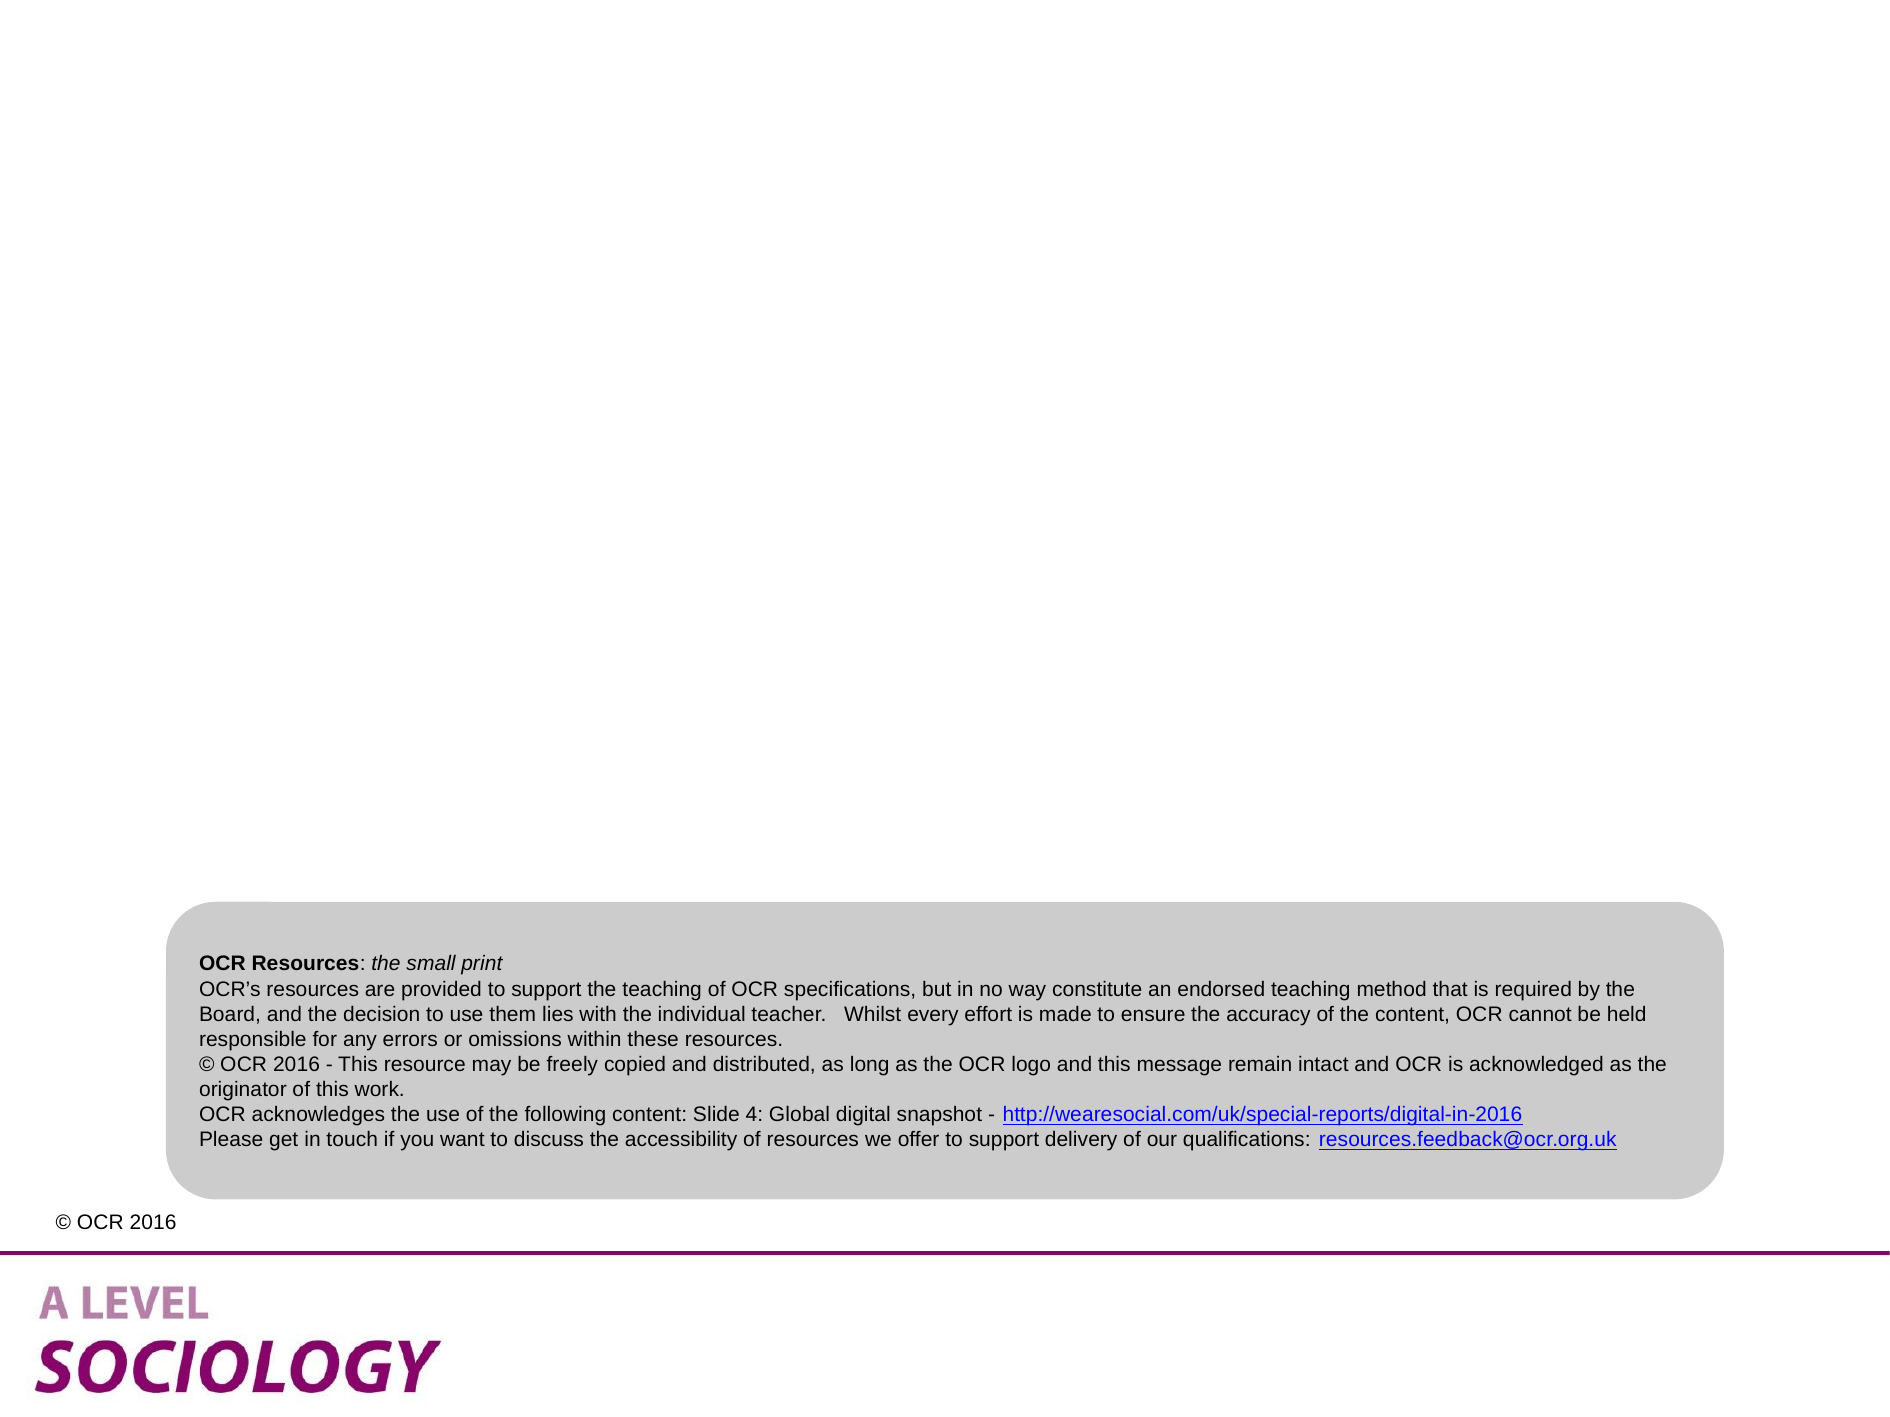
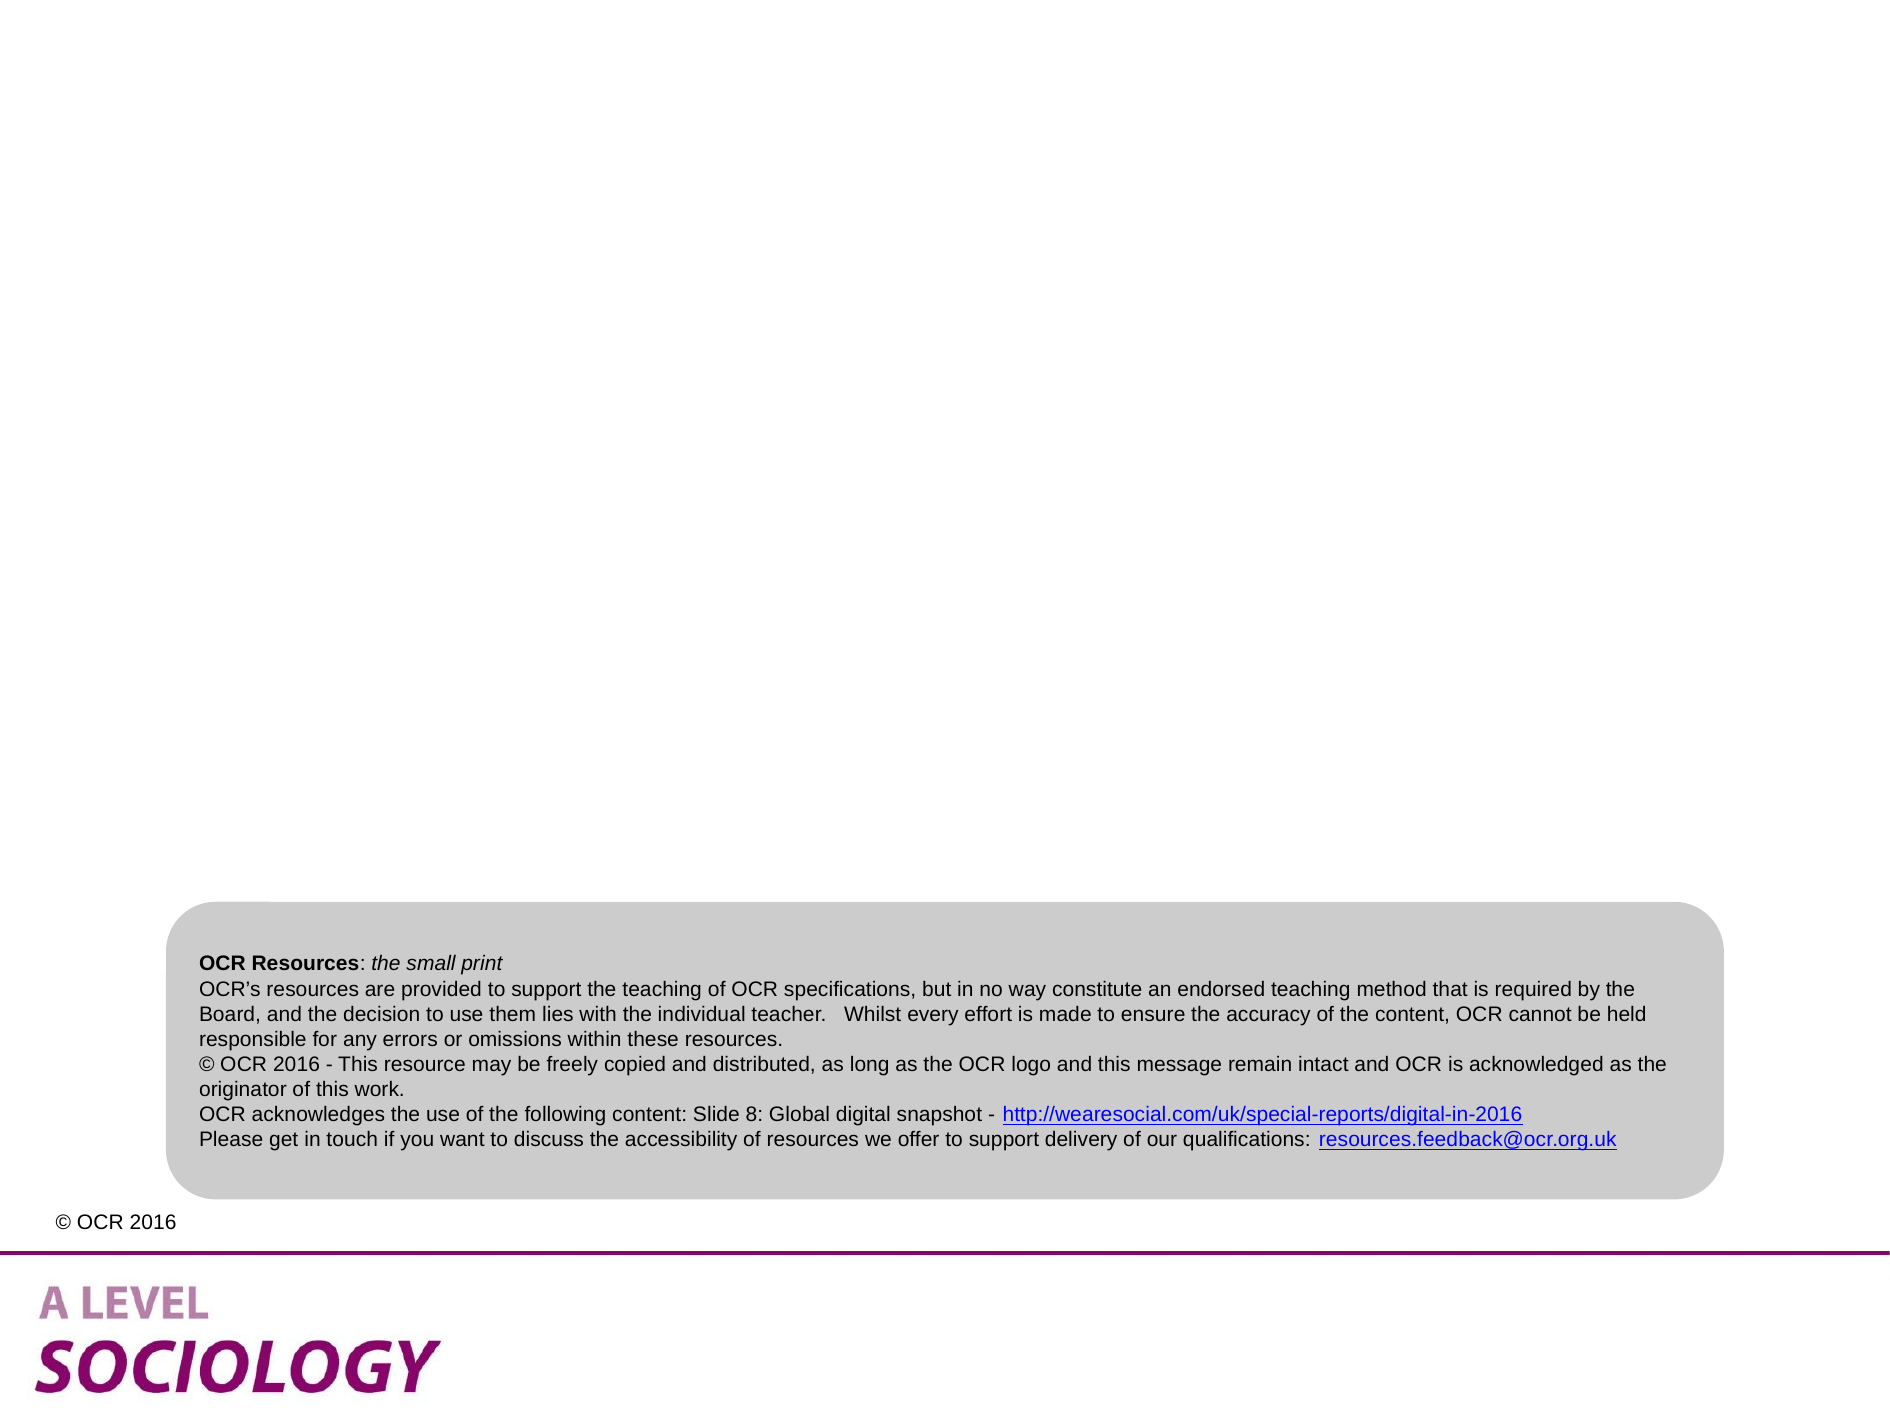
4: 4 -> 8 (754, 1115)
